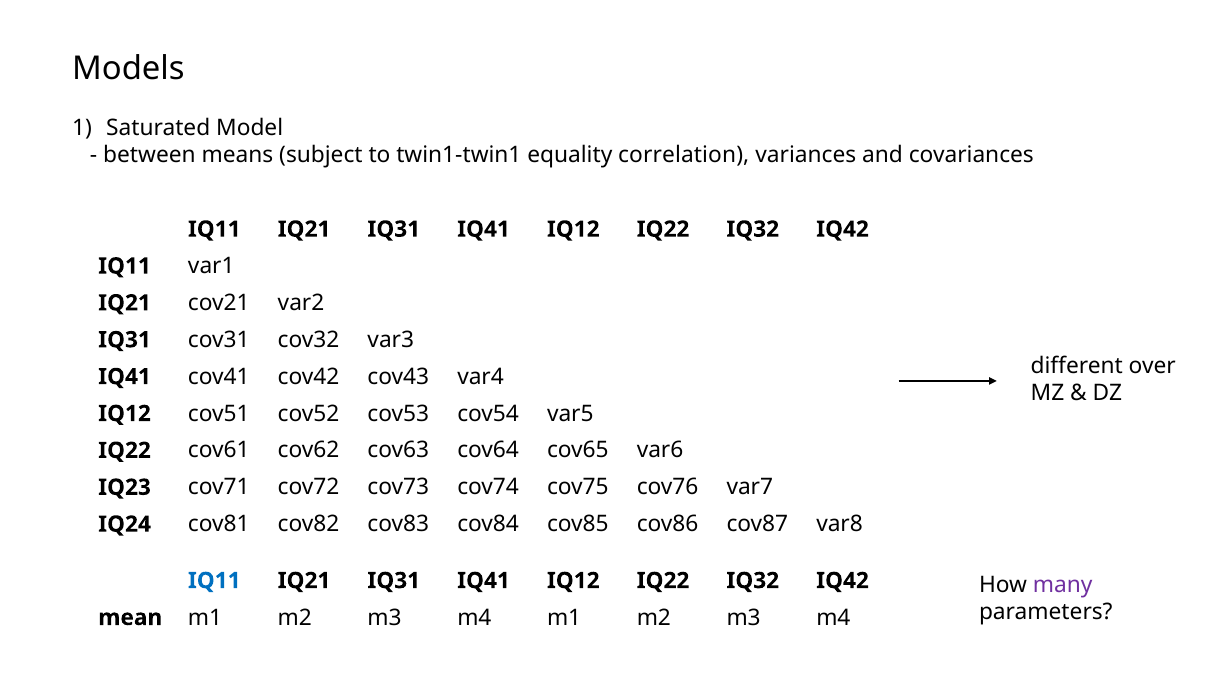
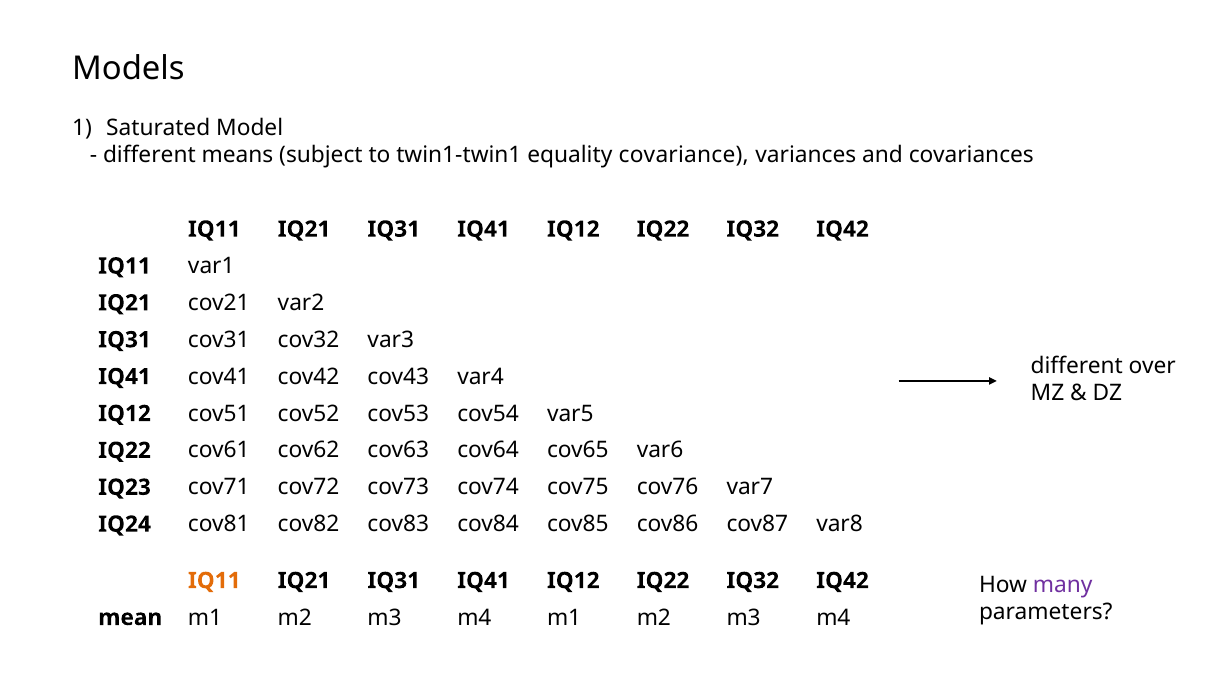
between: between -> different (149, 155)
correlation: correlation -> covariance (684, 155)
IQ11 colour: blue -> orange (214, 580)
